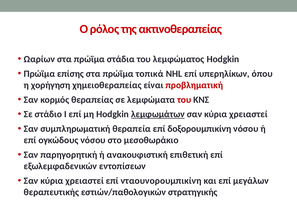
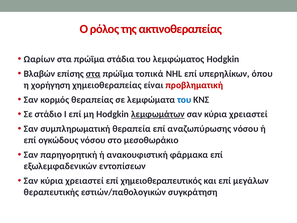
Πρώϊμα: Πρώϊμα -> Βλαβών (39, 74)
στα underline: none -> present (93, 74)
του colour: red -> blue (184, 100)
δοξορουμπικίνη: δοξορουμπικίνη -> αναζωπύρωσης (199, 129)
επιθετική: επιθετική -> φάρμακα (189, 155)
νταουνορουμπικίνη: νταουνορουμπικίνη -> χημειοθεραπευτικός (161, 181)
στρατηγικής: στρατηγικής -> συγκράτηση (193, 192)
